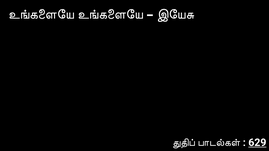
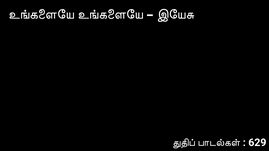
629 underline: present -> none (257, 143)
